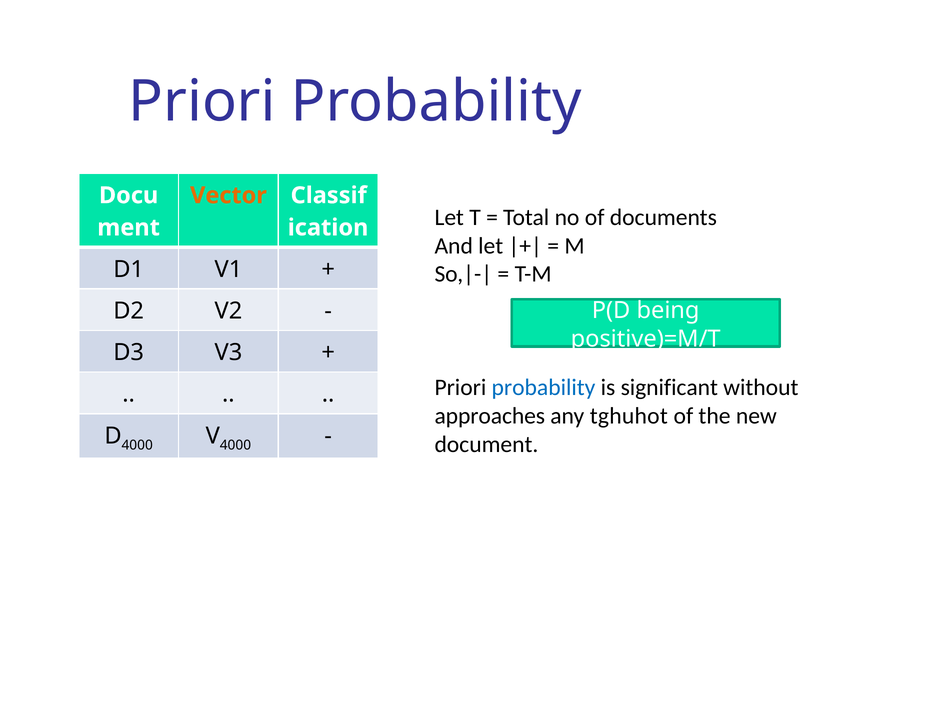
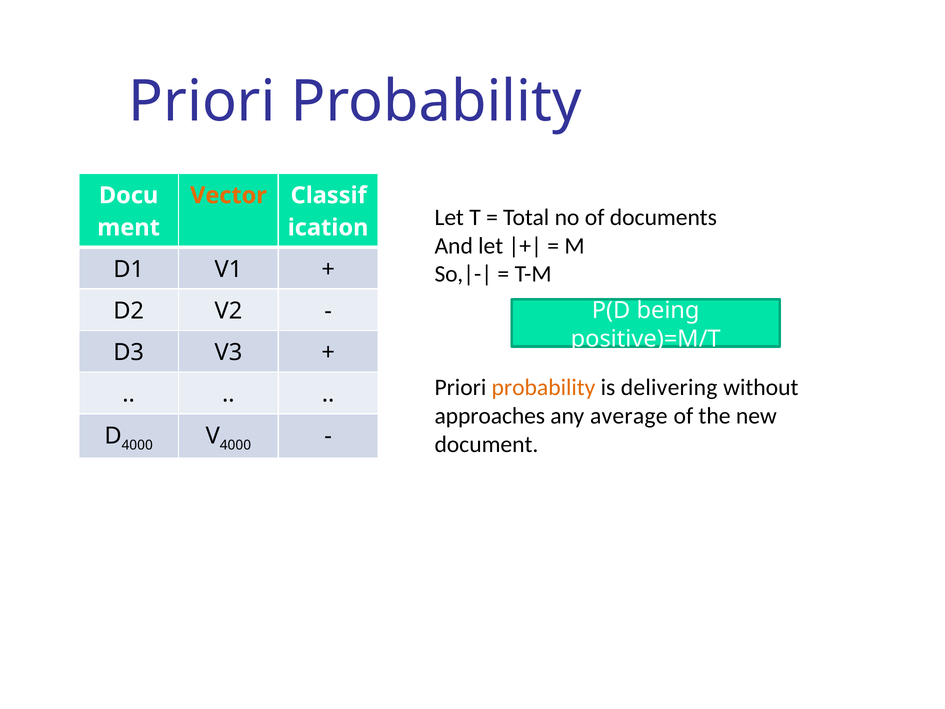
probability colour: blue -> orange (543, 387)
significant: significant -> delivering (669, 387)
tghuhot: tghuhot -> average (629, 416)
